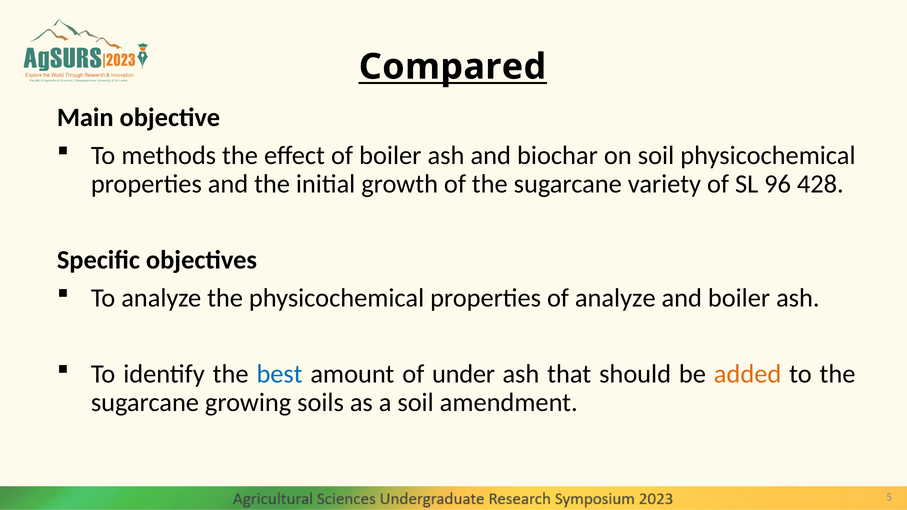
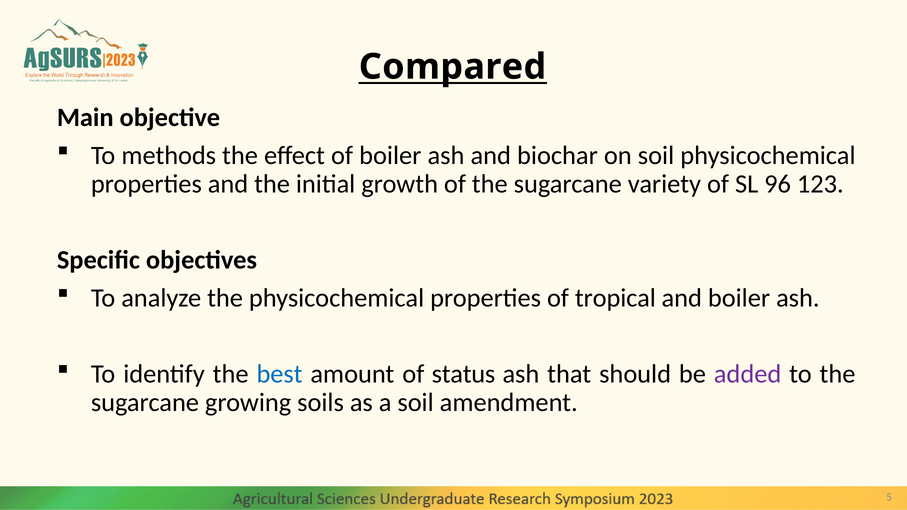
428: 428 -> 123 (820, 184)
of analyze: analyze -> tropical (615, 298)
under: under -> status (463, 374)
added colour: orange -> purple (748, 374)
